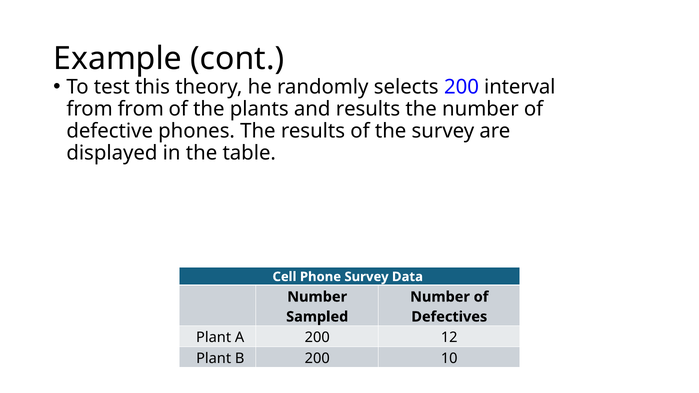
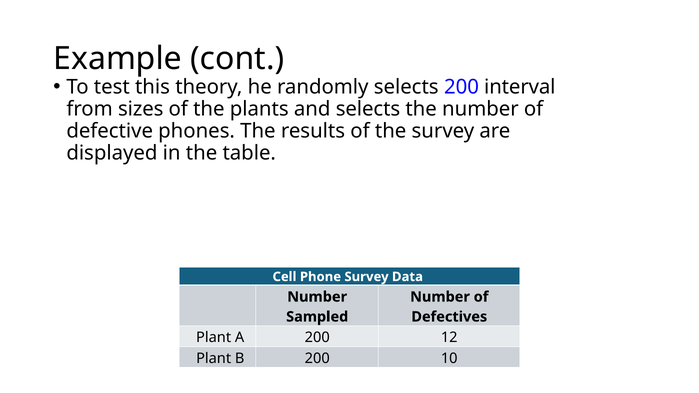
from from: from -> sizes (141, 109)
and results: results -> selects (368, 109)
